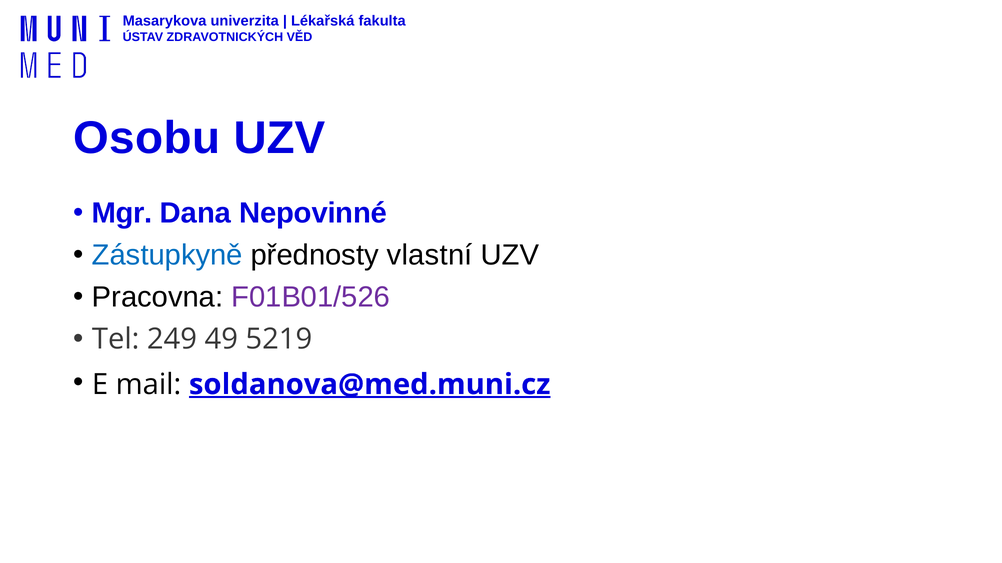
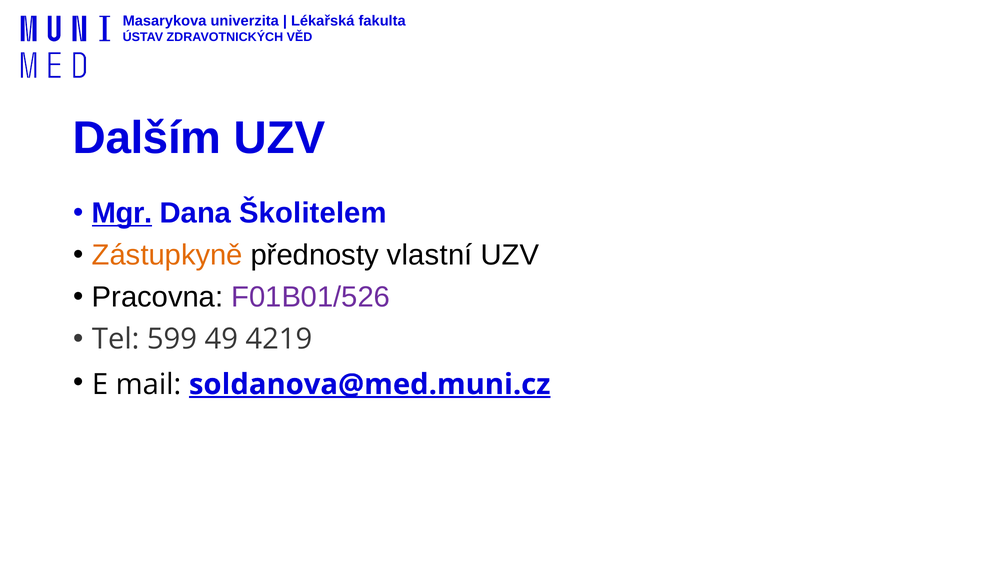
Osobu: Osobu -> Dalším (147, 138)
Mgr underline: none -> present (122, 214)
Nepovinné: Nepovinné -> Školitelem (313, 214)
Zástupkyně colour: blue -> orange (167, 256)
249: 249 -> 599 (172, 340)
5219: 5219 -> 4219 (279, 340)
